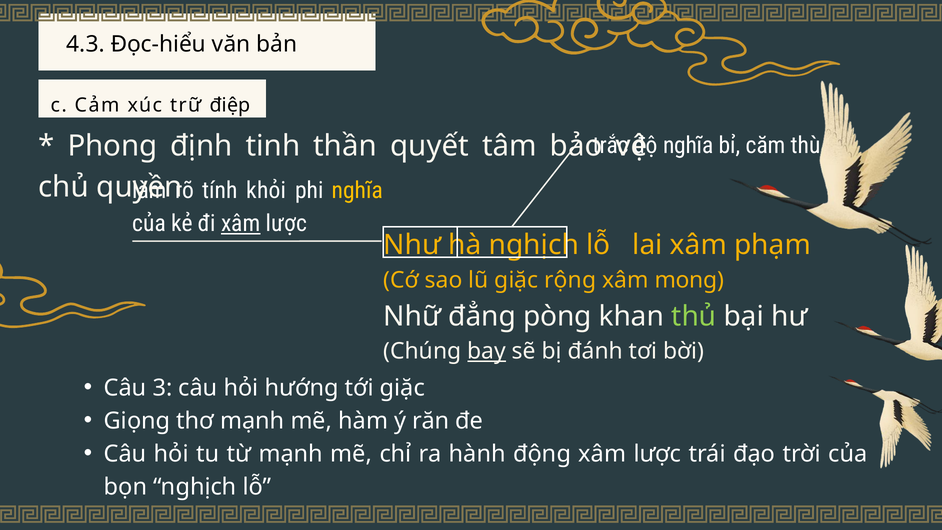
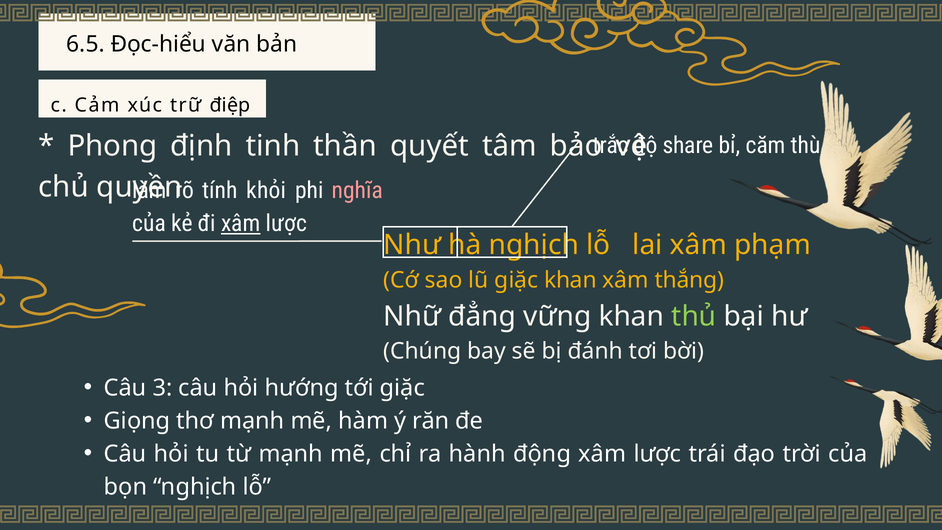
4.3: 4.3 -> 6.5 (86, 44)
nghĩa: nghĩa -> share (688, 145)
nghĩa colour: yellow -> pink (357, 191)
giặc rộng: rộng -> khan (570, 280)
mong: mong -> thắng (689, 280)
pòng: pòng -> vững (557, 317)
bay underline: present -> none (487, 351)
